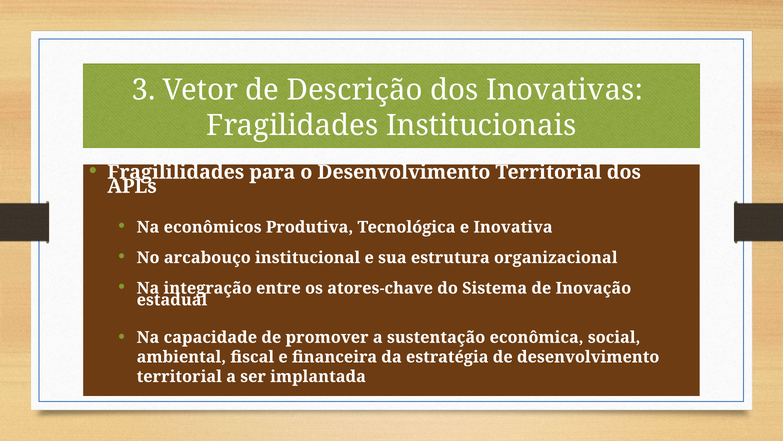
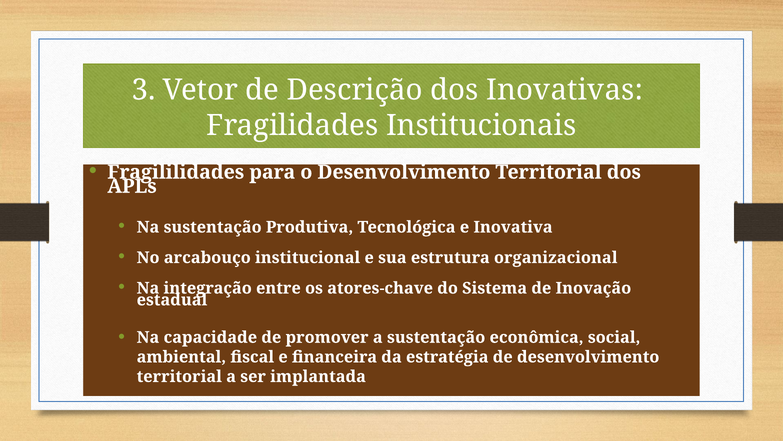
Na econômicos: econômicos -> sustentação (213, 227)
